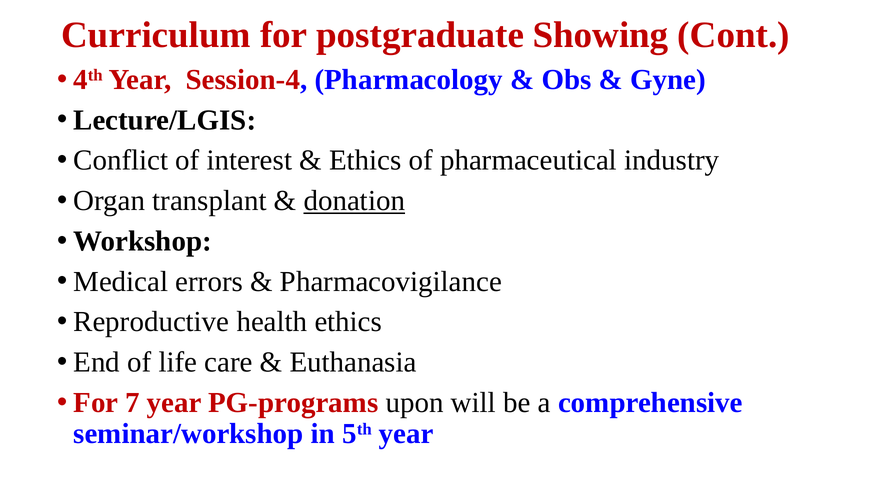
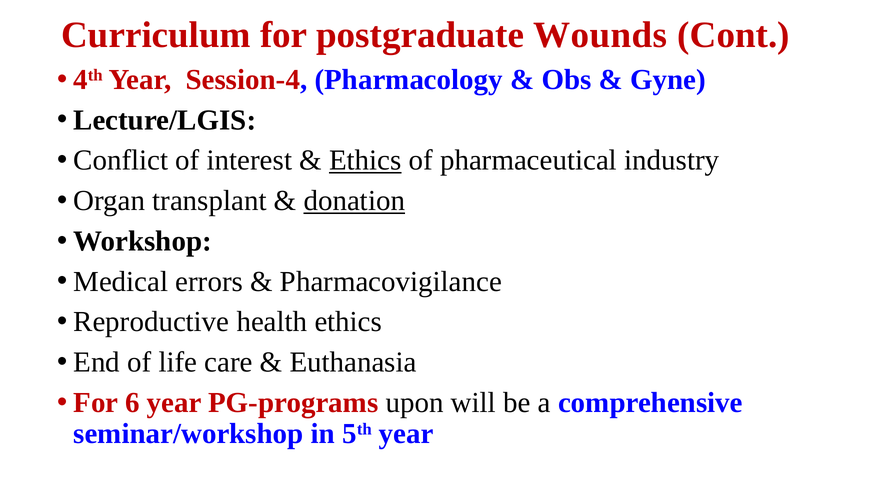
Showing: Showing -> Wounds (600, 35)
Ethics underline: none -> present (365, 160)
7: 7 -> 6 (132, 402)
